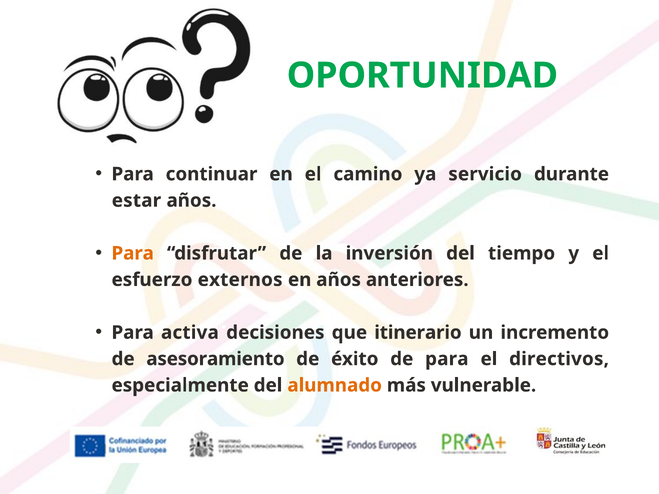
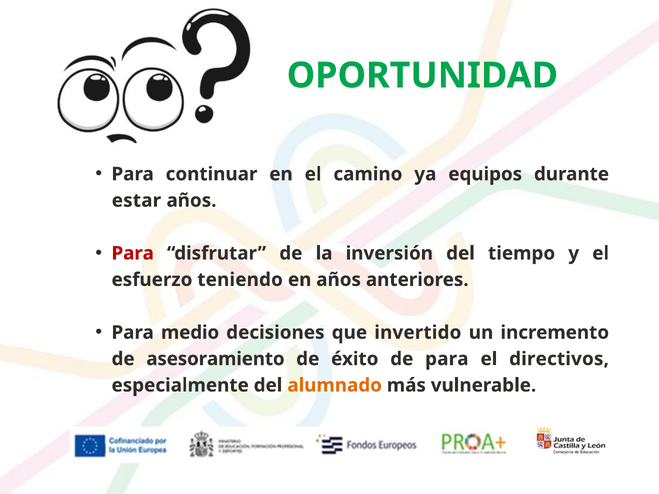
servicio: servicio -> equipos (485, 174)
Para colour: orange -> red (133, 253)
externos: externos -> teniendo (240, 280)
activa: activa -> medio (190, 333)
itinerario: itinerario -> invertido (418, 333)
